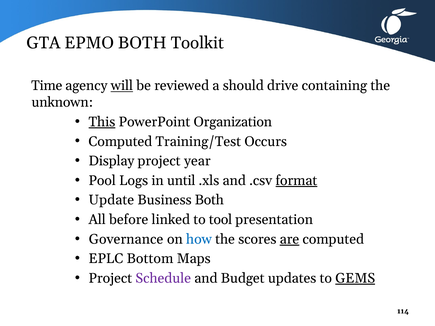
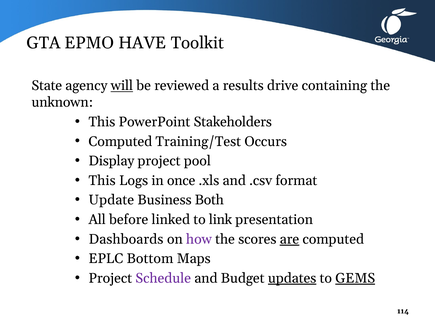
EPMO BOTH: BOTH -> HAVE (142, 43)
Time: Time -> State (47, 86)
should: should -> results (243, 86)
This underline: present -> none (102, 122)
Organization: Organization -> Stakeholders (233, 122)
year: year -> pool (197, 161)
Pool: Pool -> This (102, 181)
until: until -> once (181, 181)
format underline: present -> none (296, 181)
tool: tool -> link (221, 220)
Governance: Governance -> Dashboards (126, 239)
how colour: blue -> purple (199, 239)
updates underline: none -> present (292, 278)
